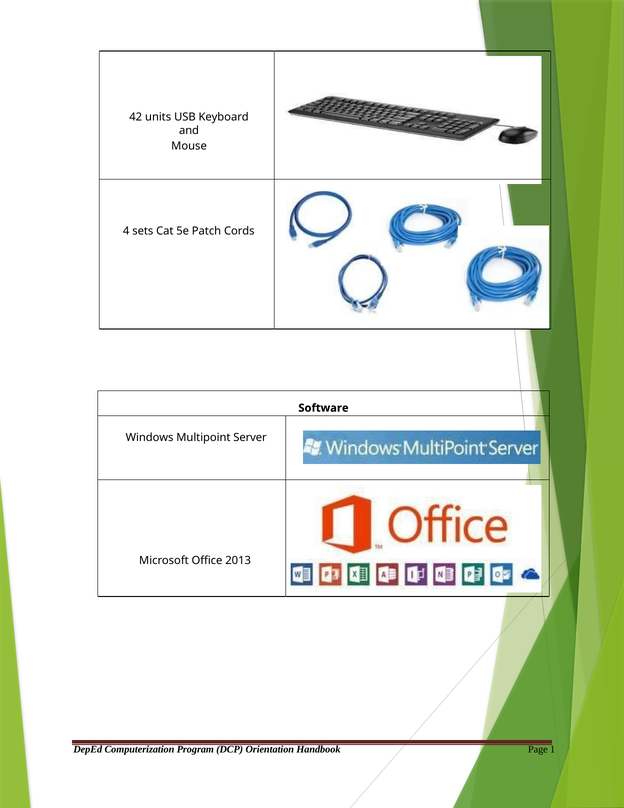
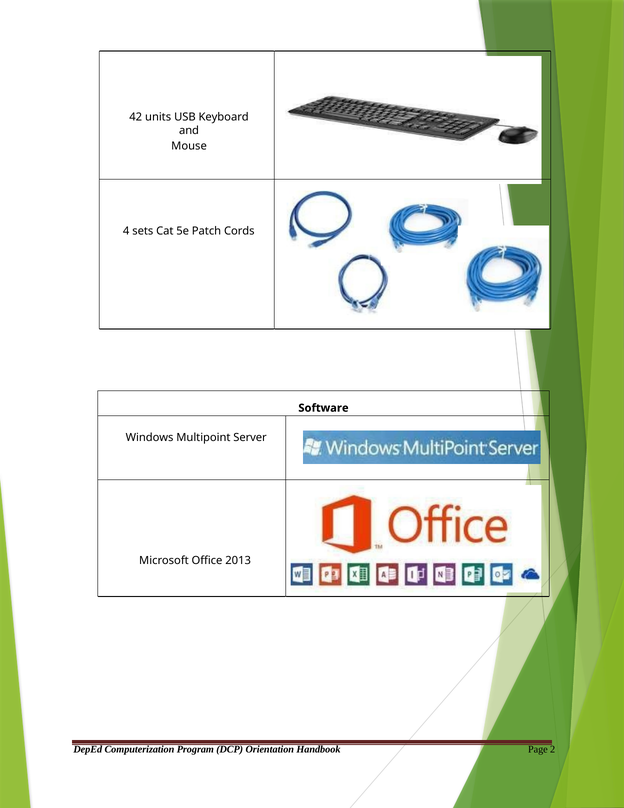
1: 1 -> 2 (553, 749)
